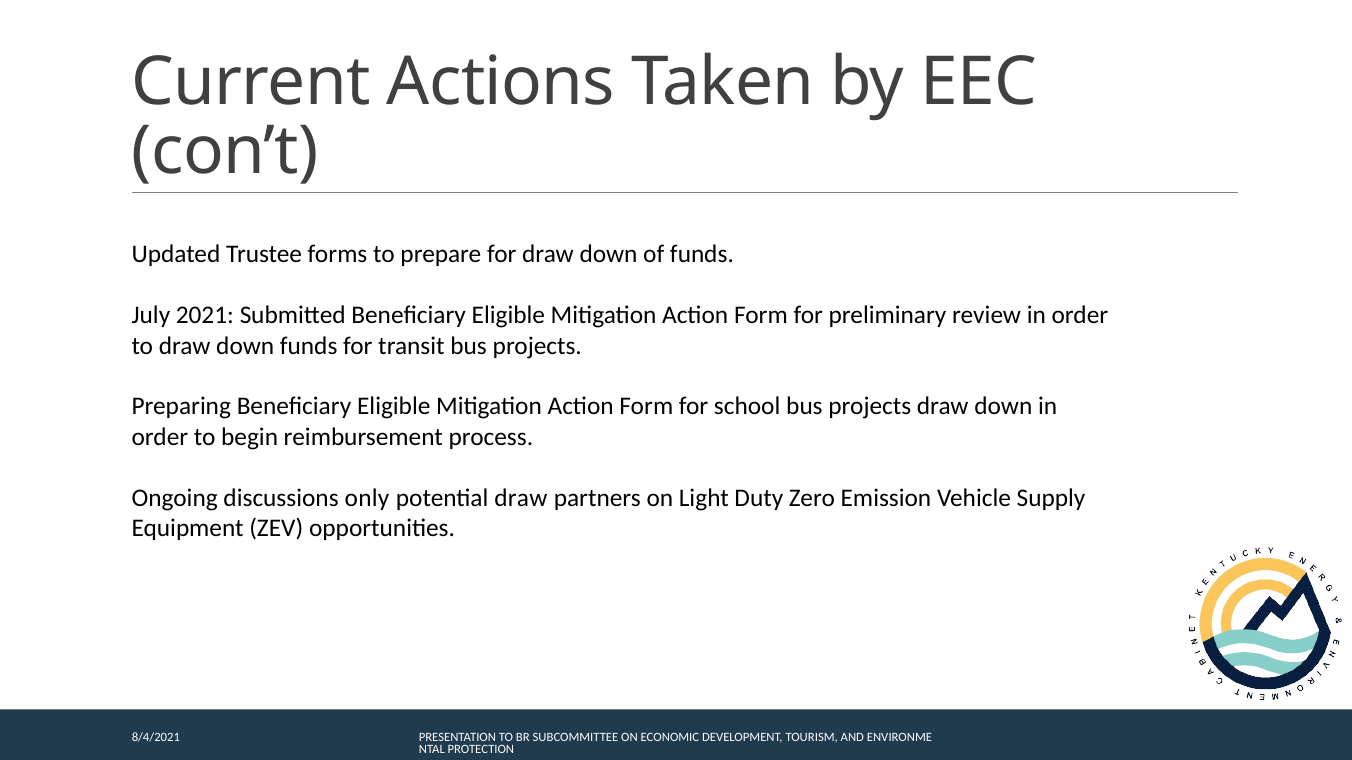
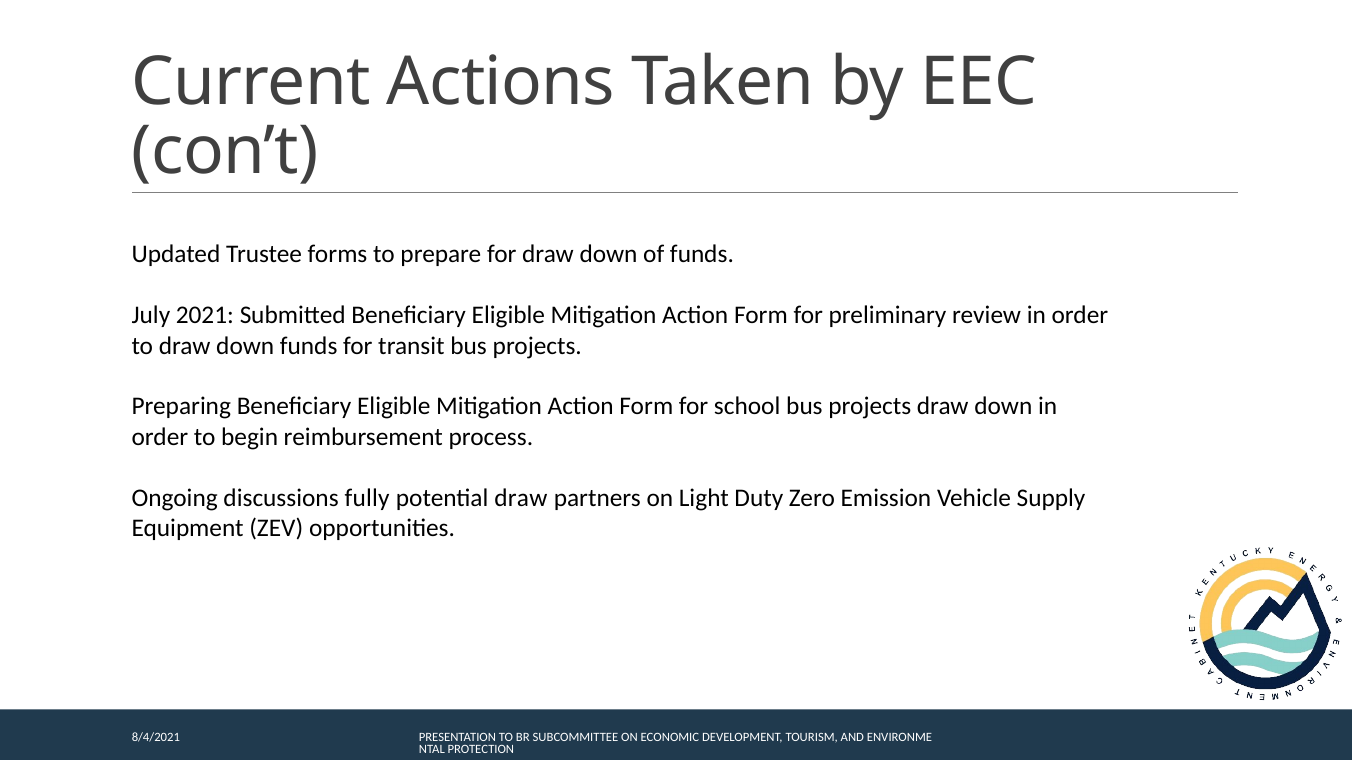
only: only -> fully (367, 498)
